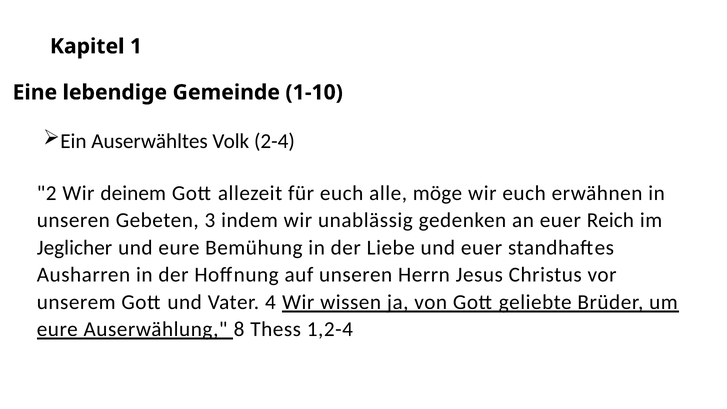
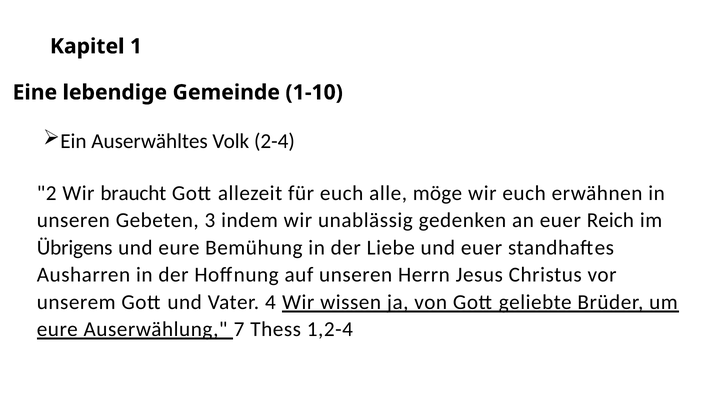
deinem: deinem -> braucht (133, 193)
Jeglicher: Jeglicher -> Übrigens (75, 248)
8: 8 -> 7 (239, 329)
